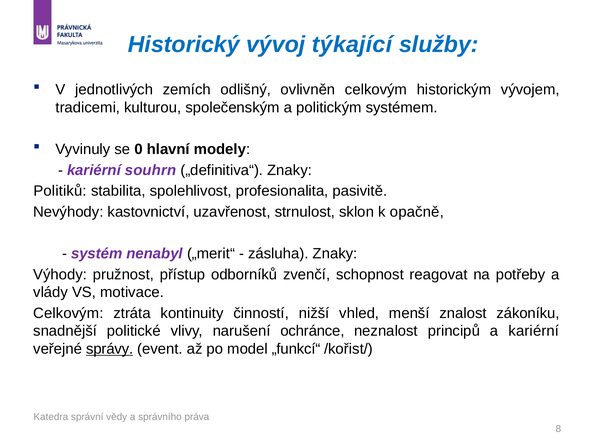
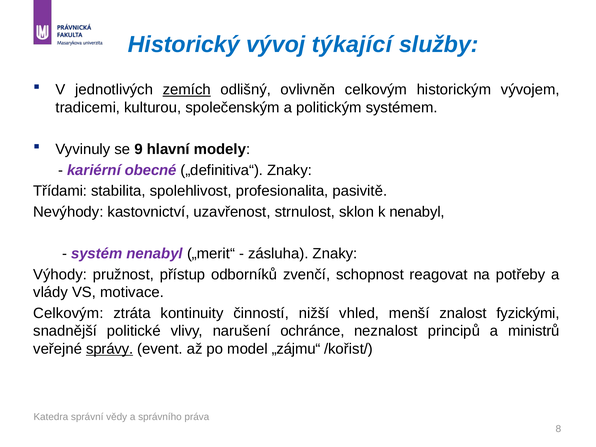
zemích underline: none -> present (187, 90)
0: 0 -> 9 (139, 149)
souhrn: souhrn -> obecné (151, 170)
Politiků: Politiků -> Třídami (60, 191)
k opačně: opačně -> nenabyl (417, 212)
zákoníku: zákoníku -> fyzickými (528, 313)
a kariérní: kariérní -> ministrů (534, 331)
„funkcí“: „funkcí“ -> „zájmu“ (296, 349)
